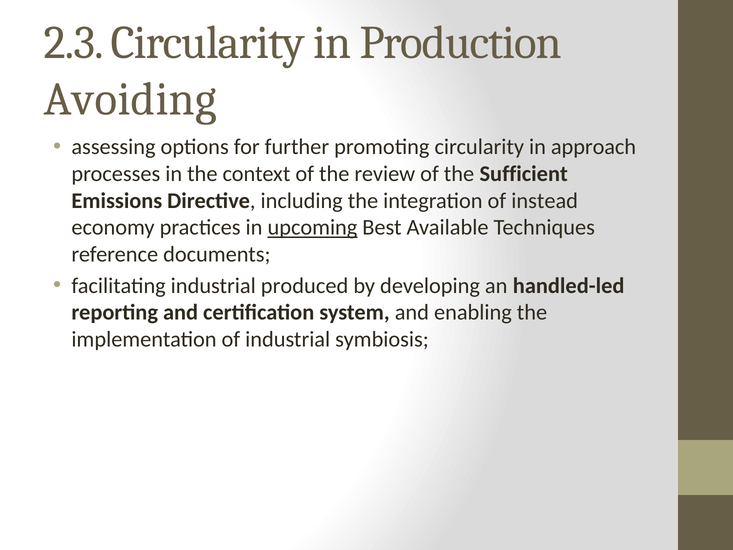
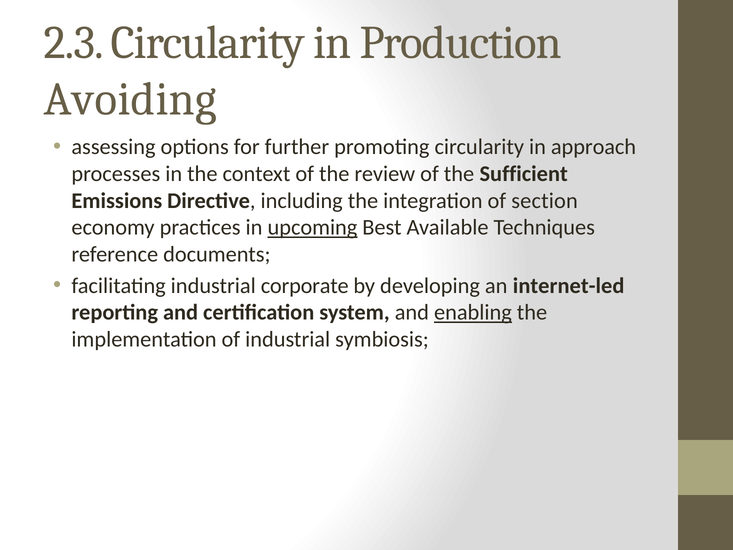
instead: instead -> section (545, 201)
produced: produced -> corporate (305, 286)
handled-led: handled-led -> internet-led (569, 286)
enabling underline: none -> present (473, 312)
